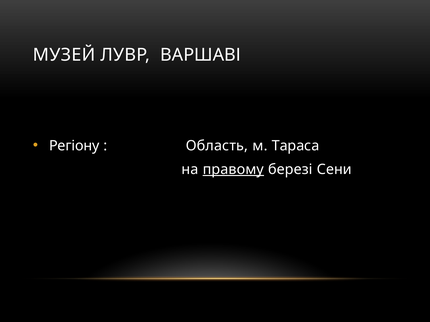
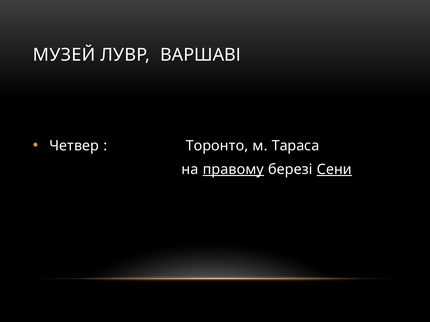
Регіону: Регіону -> Четвер (74, 146)
Область: Область -> Торонто (217, 146)
Сени underline: none -> present (334, 170)
